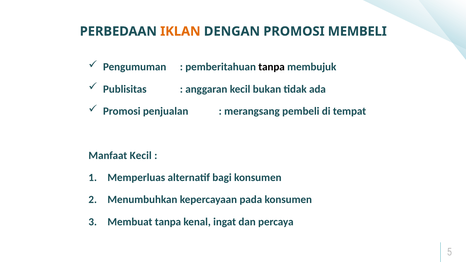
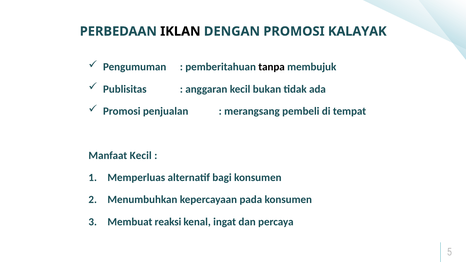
IKLAN colour: orange -> black (180, 31)
MEMBELI: MEMBELI -> KALAYAK (357, 31)
Membuat tanpa: tanpa -> reaksi (168, 222)
